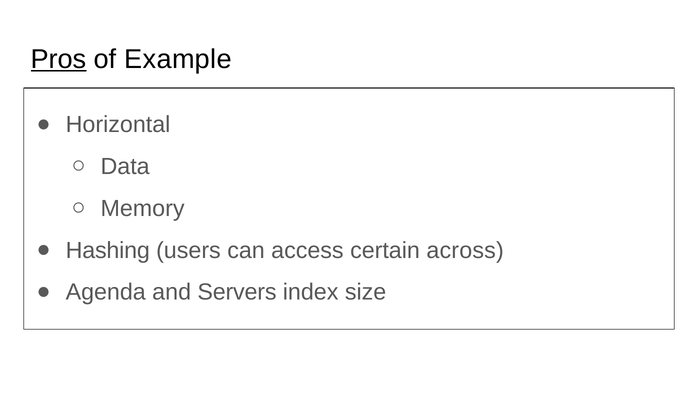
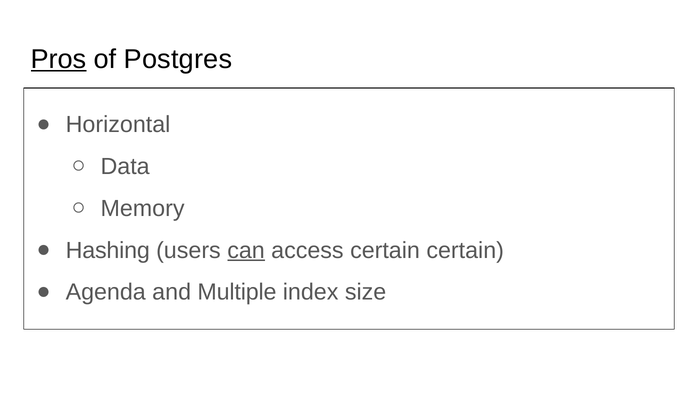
Example: Example -> Postgres (178, 59)
can underline: none -> present (246, 250)
certain across: across -> certain (465, 250)
Servers: Servers -> Multiple (237, 292)
